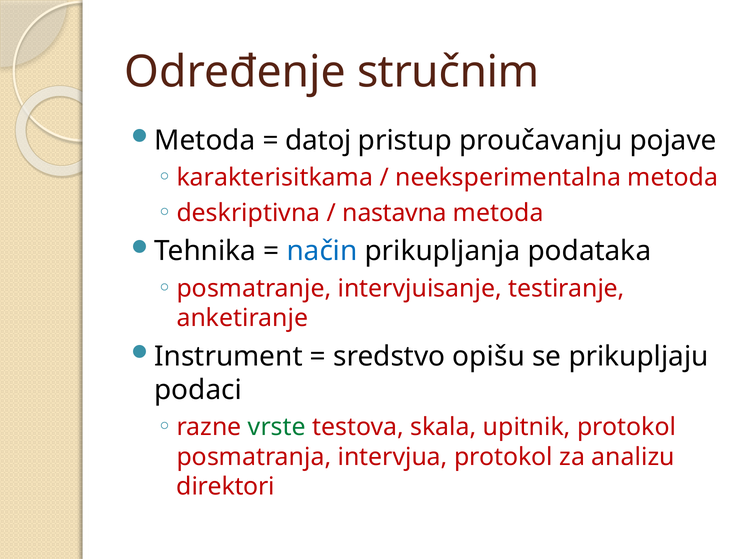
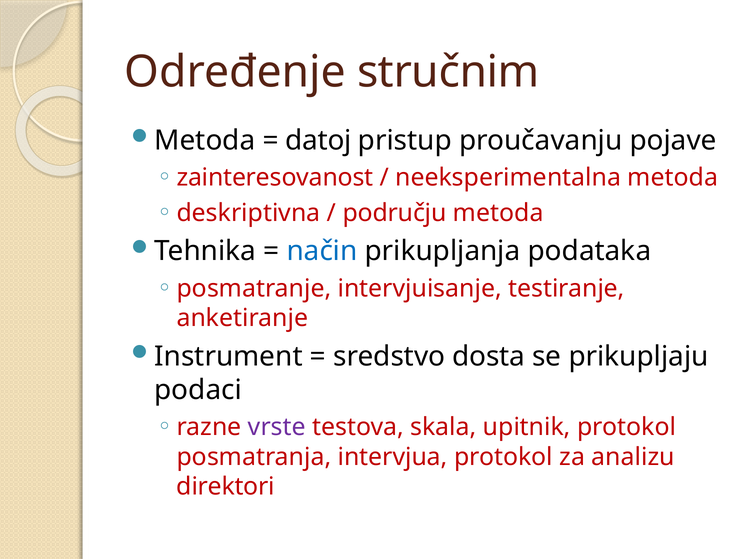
karakterisitkama: karakterisitkama -> zainteresovanost (275, 178)
nastavna: nastavna -> području (395, 213)
opišu: opišu -> dosta (489, 357)
vrste colour: green -> purple (277, 427)
